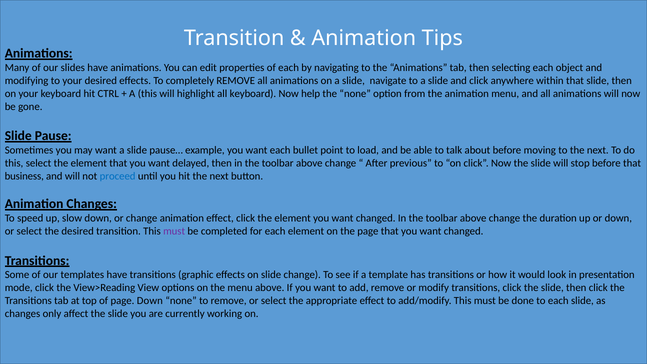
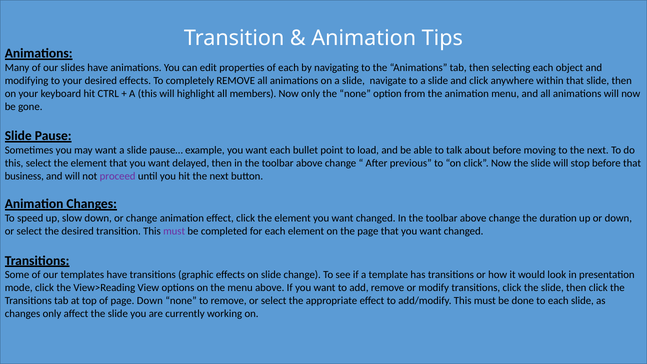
all keyboard: keyboard -> members (253, 94)
Now help: help -> only (311, 94)
proceed colour: blue -> purple (118, 176)
